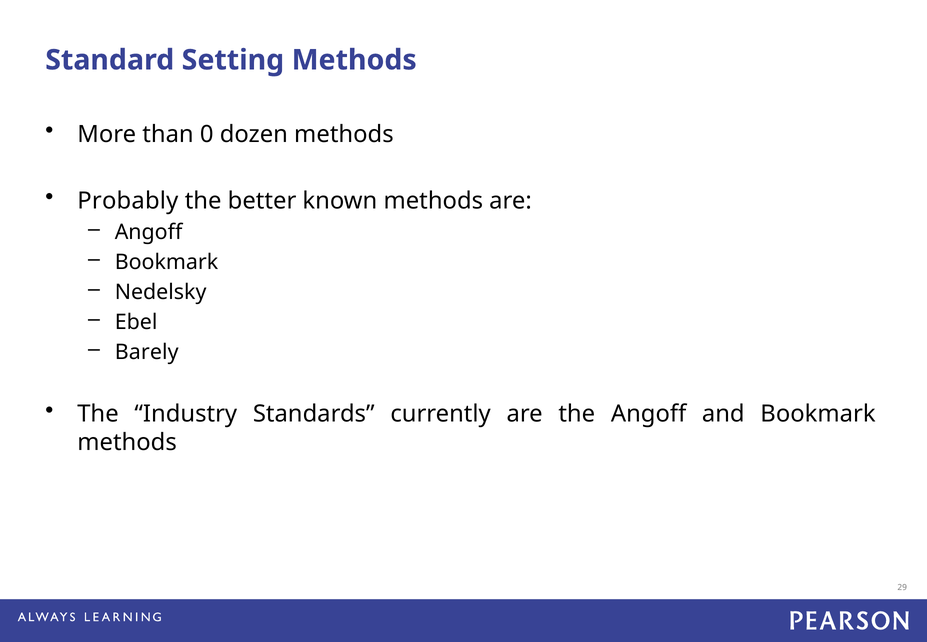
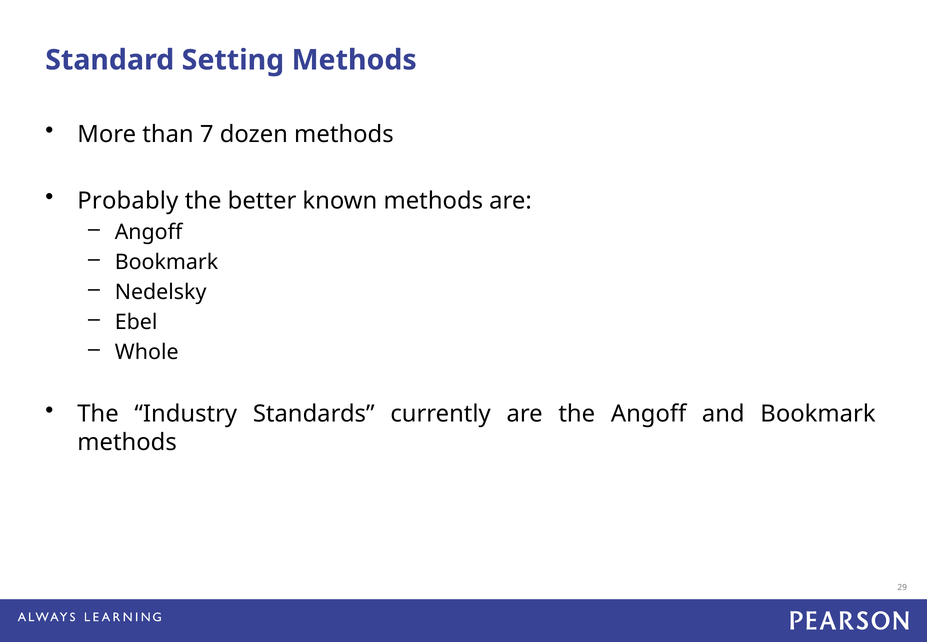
0: 0 -> 7 (207, 134)
Barely: Barely -> Whole (147, 352)
